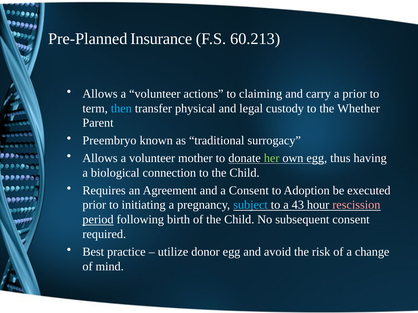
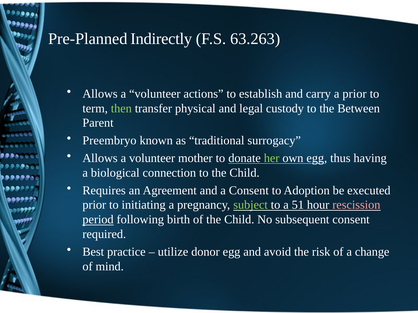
Insurance: Insurance -> Indirectly (161, 39)
60.213: 60.213 -> 63.263 (255, 39)
claiming: claiming -> establish (261, 94)
then colour: light blue -> light green (121, 108)
Whether: Whether -> Between (359, 108)
subject colour: light blue -> light green (251, 205)
43: 43 -> 51 (298, 205)
